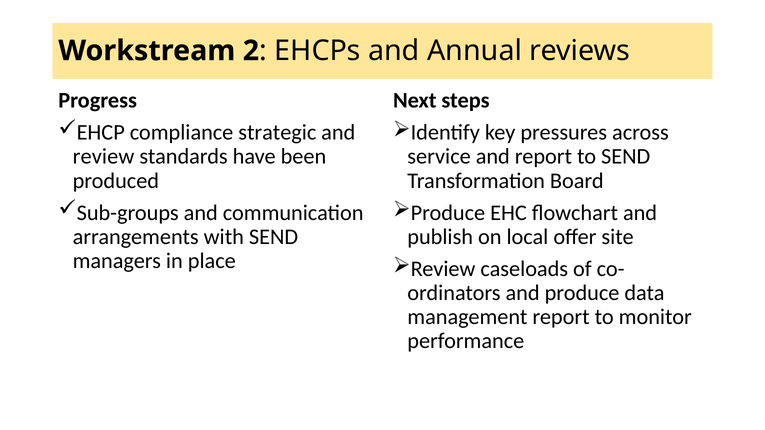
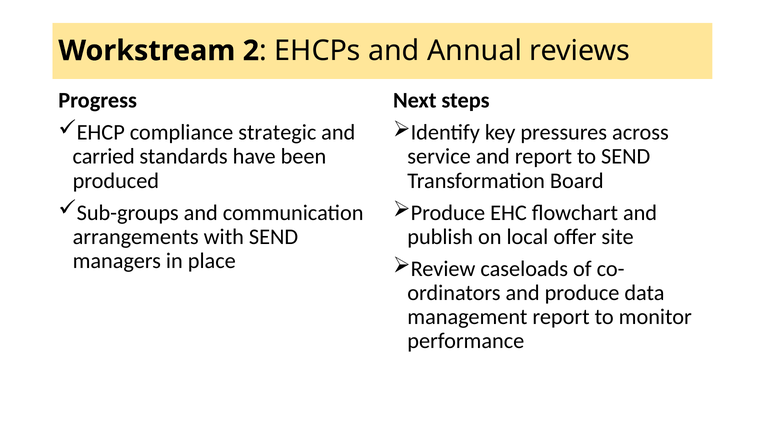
review: review -> carried (104, 157)
